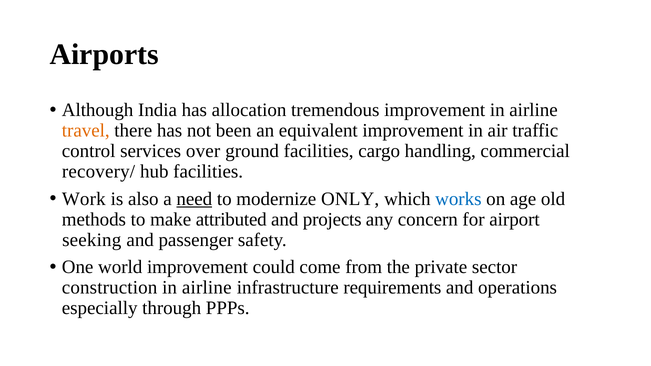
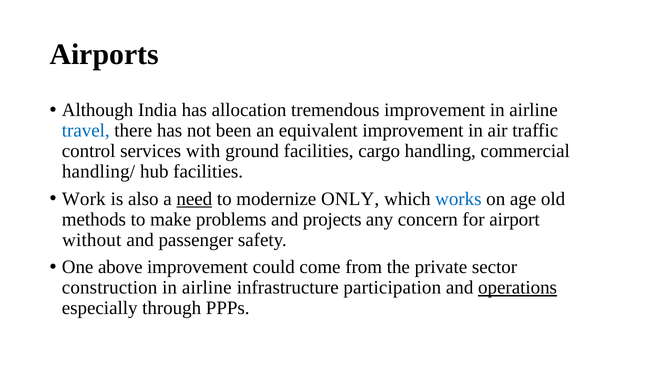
travel colour: orange -> blue (86, 131)
over: over -> with (203, 151)
recovery/: recovery/ -> handling/ (99, 172)
attributed: attributed -> problems (231, 219)
seeking: seeking -> without (92, 240)
world: world -> above (120, 267)
requirements: requirements -> participation (392, 288)
operations underline: none -> present (518, 288)
